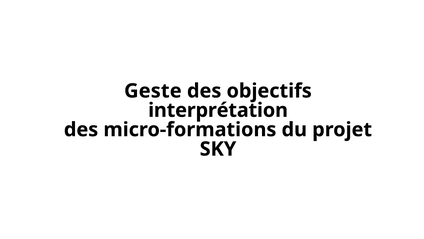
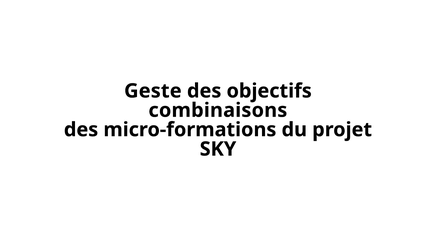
interprétation: interprétation -> combinaisons (218, 110)
